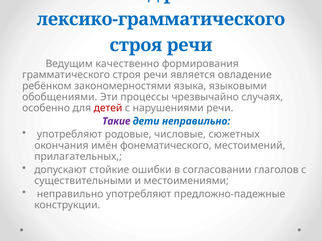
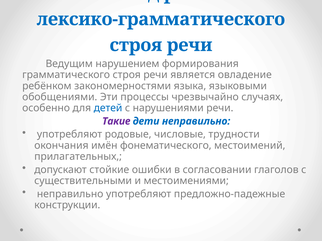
качественно: качественно -> нарушением (127, 64)
детей colour: red -> blue (108, 108)
сюжетных: сюжетных -> трудности (234, 135)
